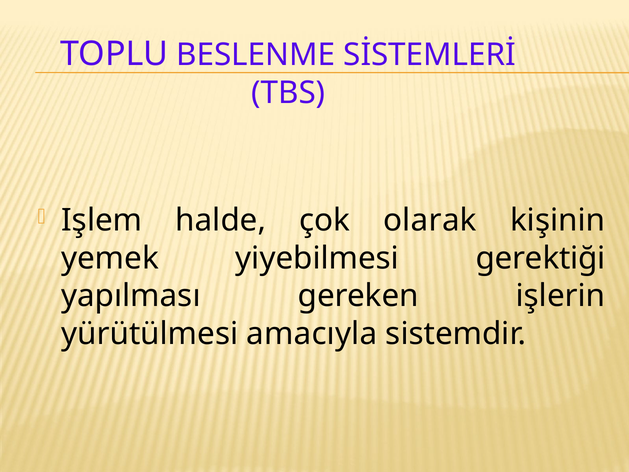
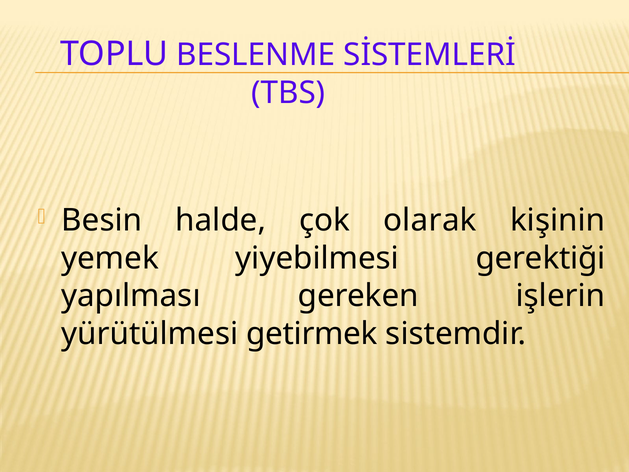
Işlem: Işlem -> Besin (102, 220)
amacıyla: amacıyla -> getirmek (312, 334)
